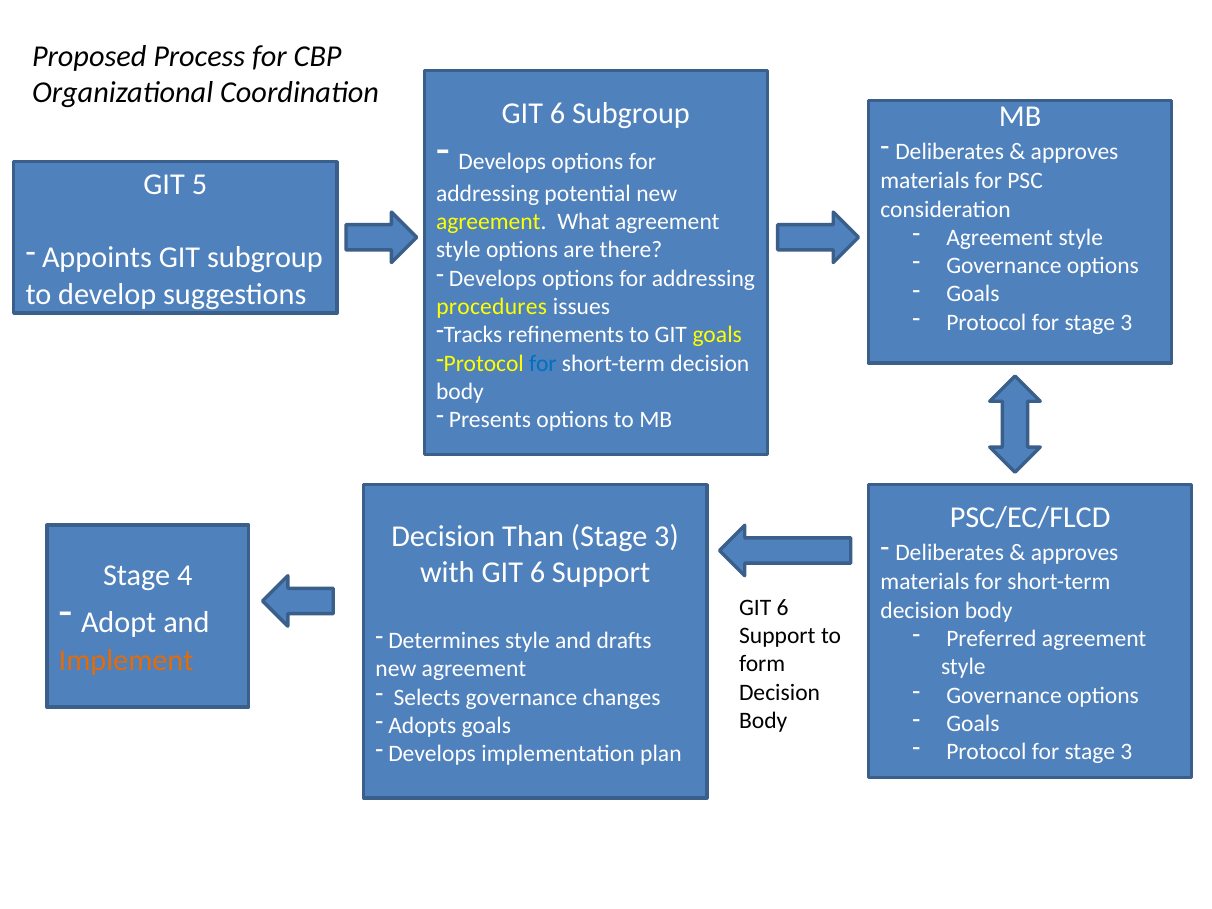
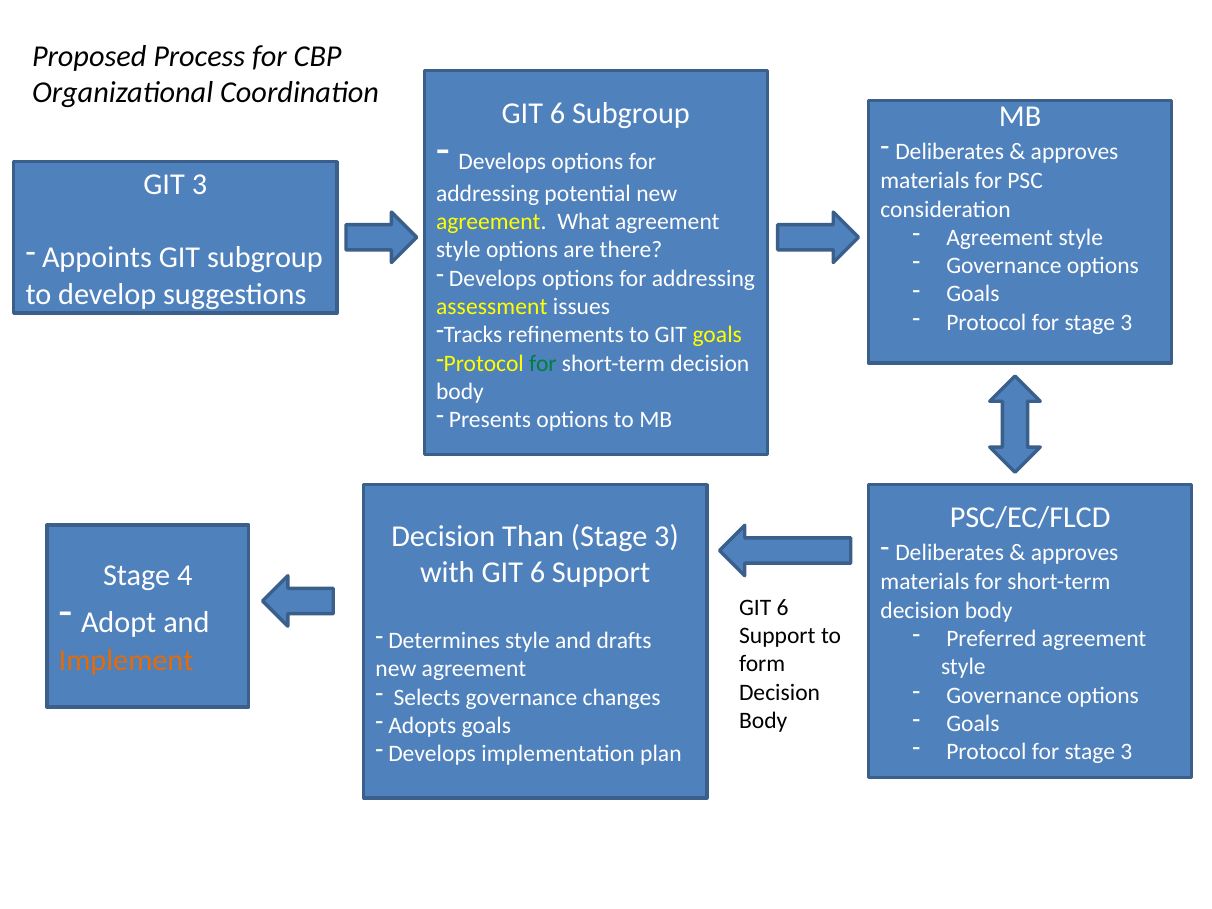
GIT 5: 5 -> 3 (199, 185)
procedures: procedures -> assessment (492, 307)
for colour: blue -> green (543, 363)
